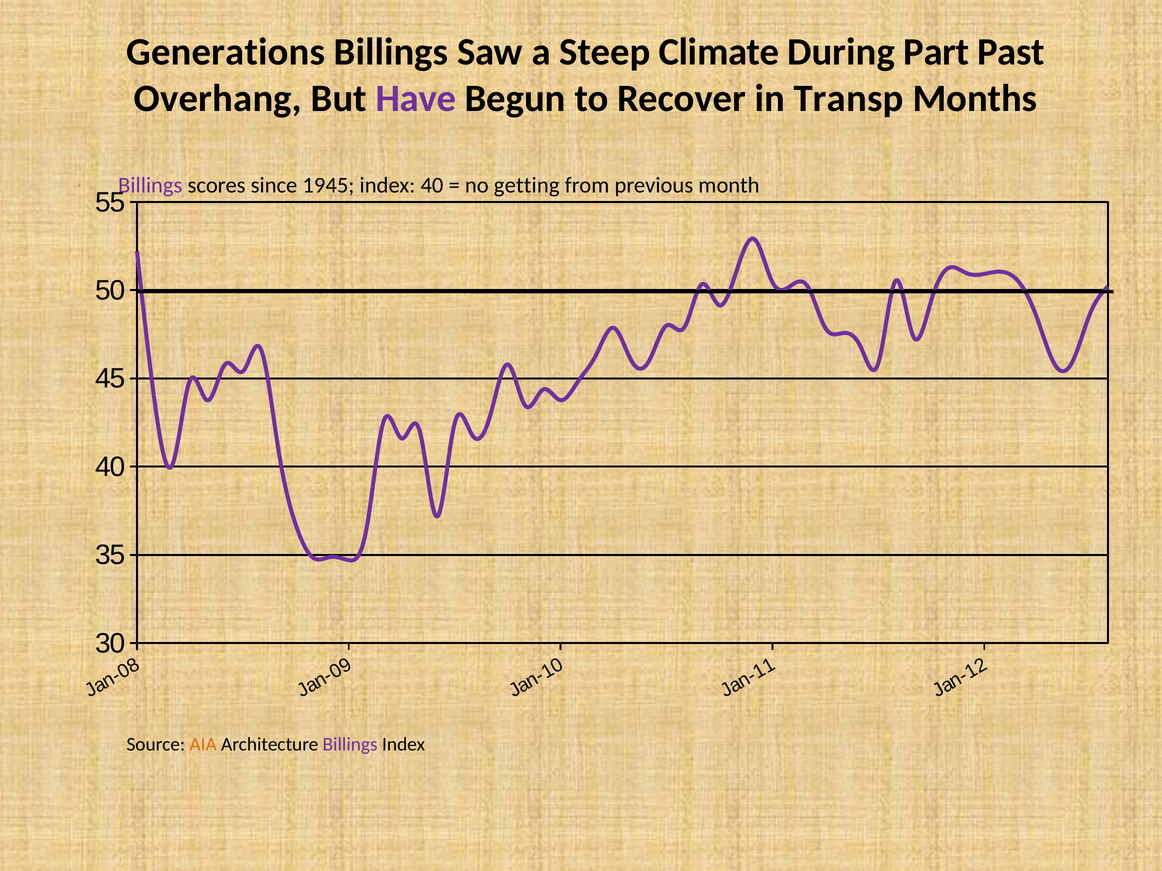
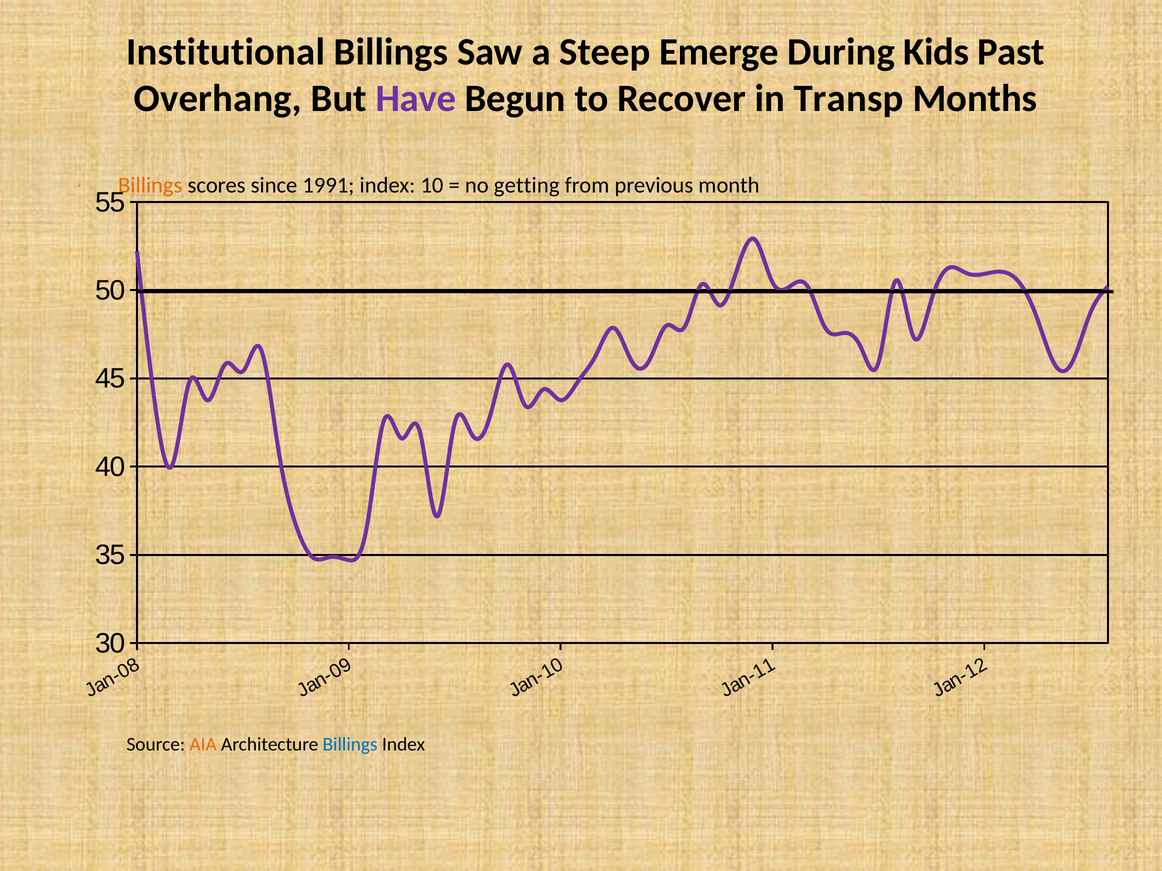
Generations: Generations -> Institutional (226, 52)
Climate: Climate -> Emerge (719, 52)
Part: Part -> Kids (936, 52)
Billings colour: purple -> orange (150, 186)
1945: 1945 -> 1991 (328, 186)
index 40: 40 -> 10 (432, 186)
Billings colour: purple -> blue (350, 745)
